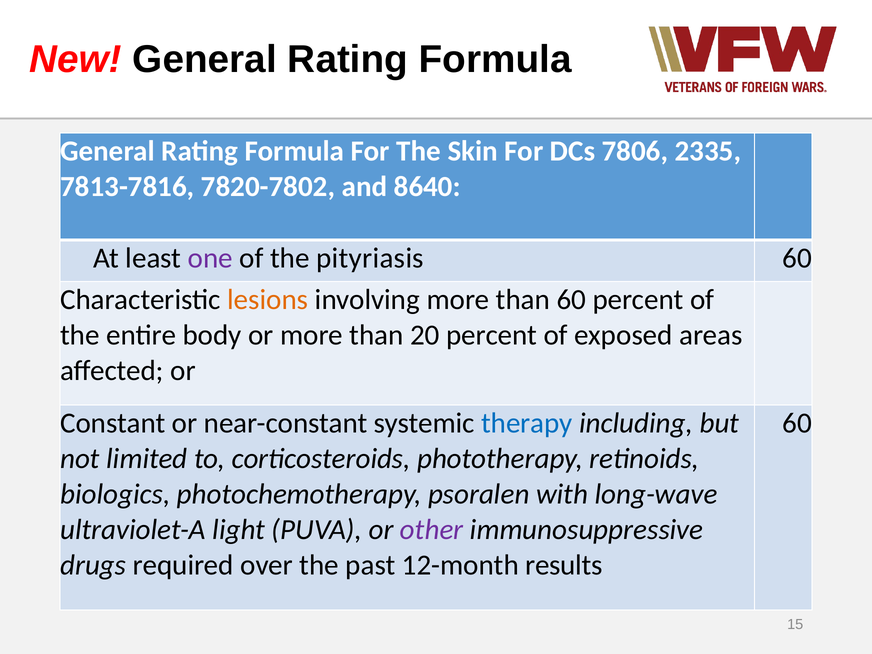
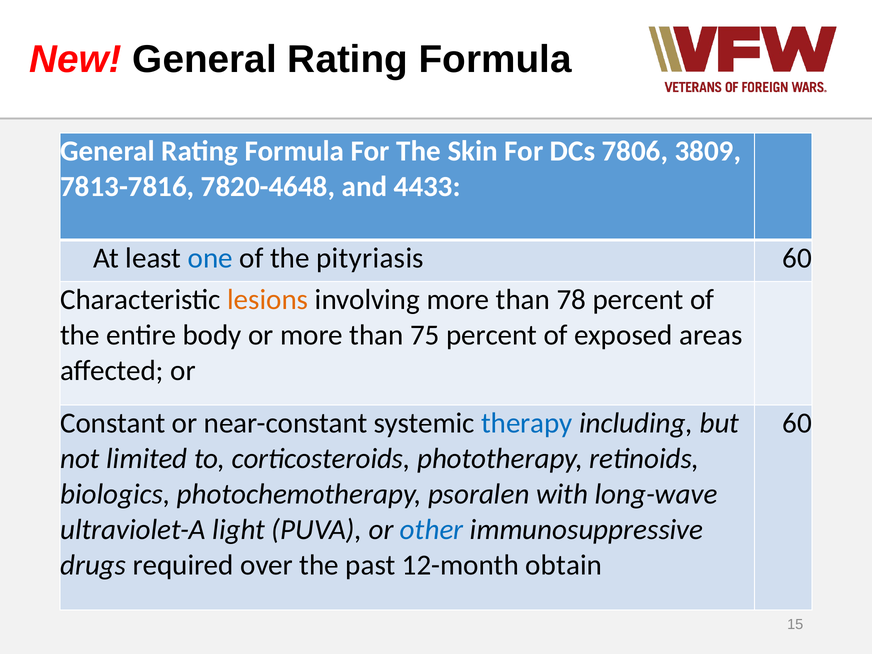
2335: 2335 -> 3809 (708, 151)
7820-7802: 7820-7802 -> 7820-4648 (268, 187)
8640: 8640 -> 4433 (427, 187)
one colour: purple -> blue (210, 258)
than 60: 60 -> 78 (571, 300)
20: 20 -> 75 (425, 335)
other colour: purple -> blue (432, 530)
results: results -> obtain (564, 565)
